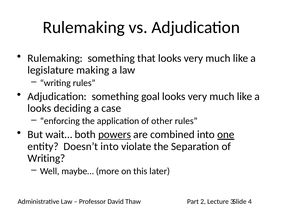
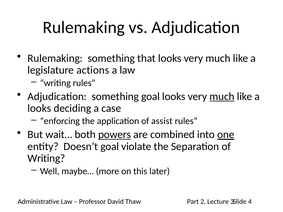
making: making -> actions (93, 70)
much underline: none -> present (222, 97)
other: other -> assist (162, 121)
Doesn’t into: into -> goal (110, 147)
